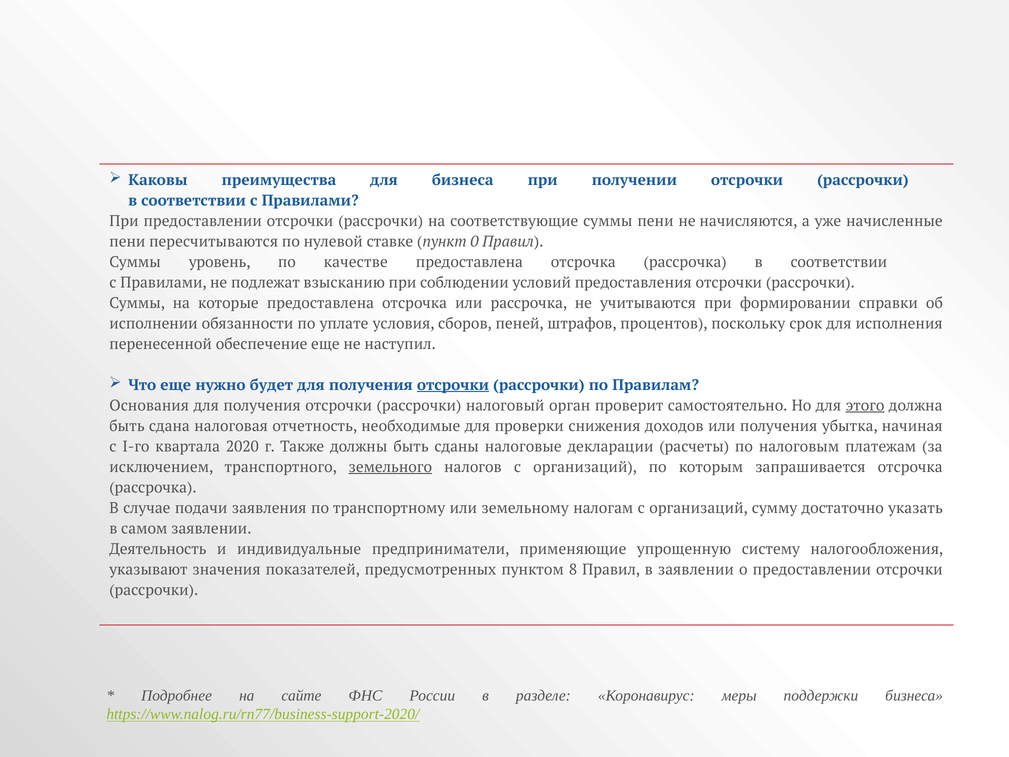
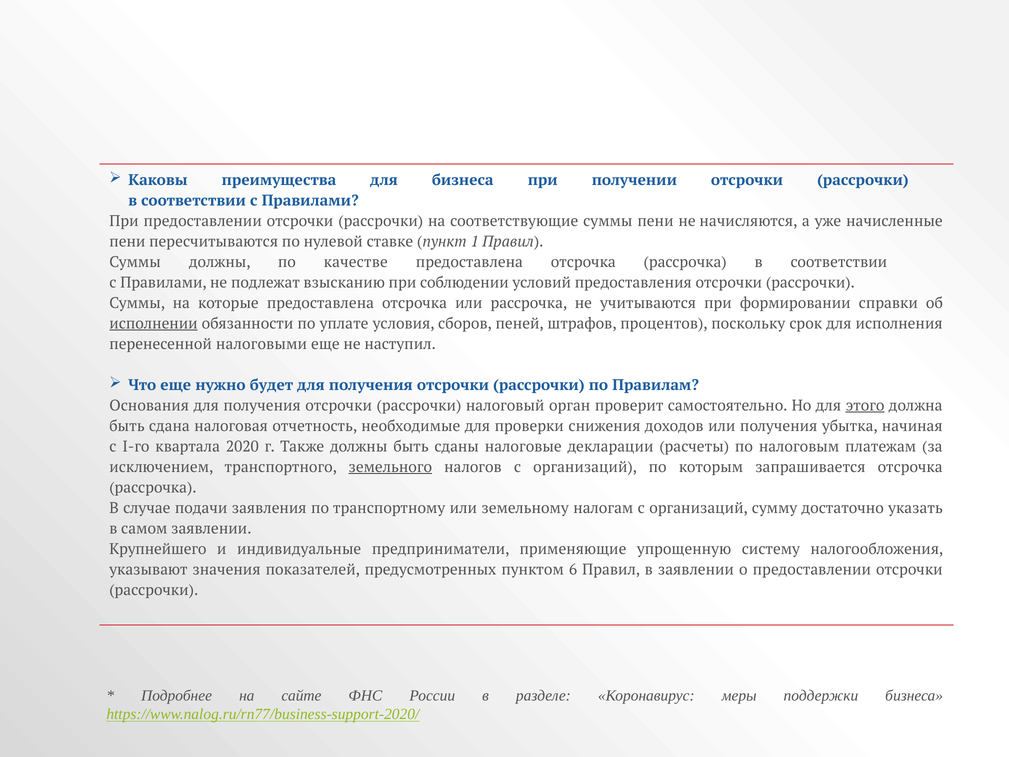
0: 0 -> 1 (475, 241)
Суммы уровень: уровень -> должны (220, 262)
исполнении underline: none -> present (153, 323)
обеспечение: обеспечение -> налоговыми (262, 344)
отсрочки underline: present -> none (453, 385)
Деятельность: Деятельность -> Крупнейшего (158, 549)
8: 8 -> 6 (573, 569)
